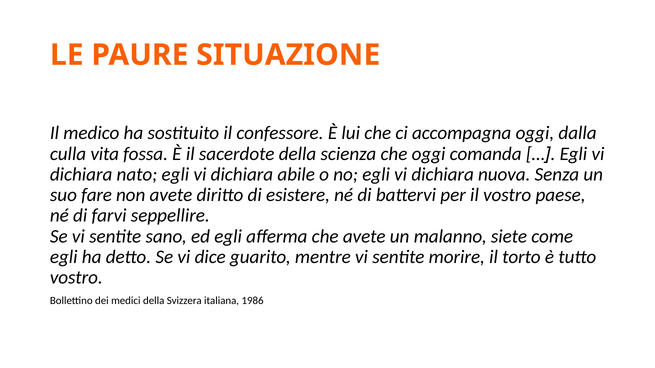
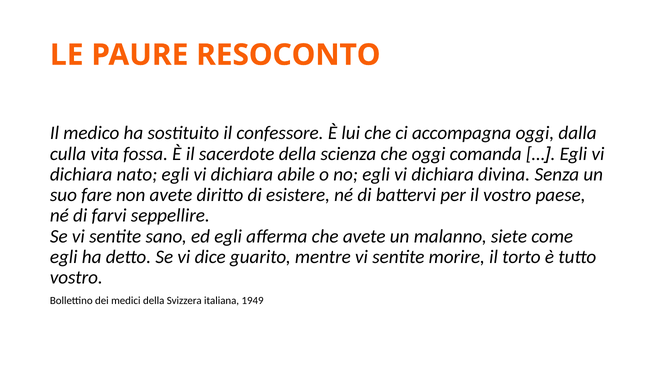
SITUAZIONE: SITUAZIONE -> RESOCONTO (288, 55)
nuova: nuova -> divina (504, 175)
1986: 1986 -> 1949 (253, 301)
